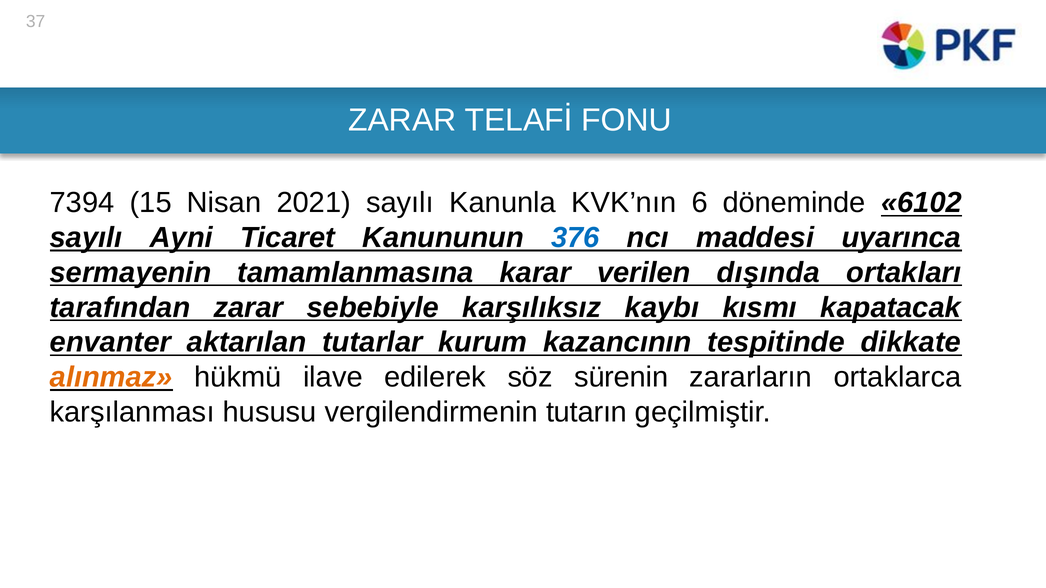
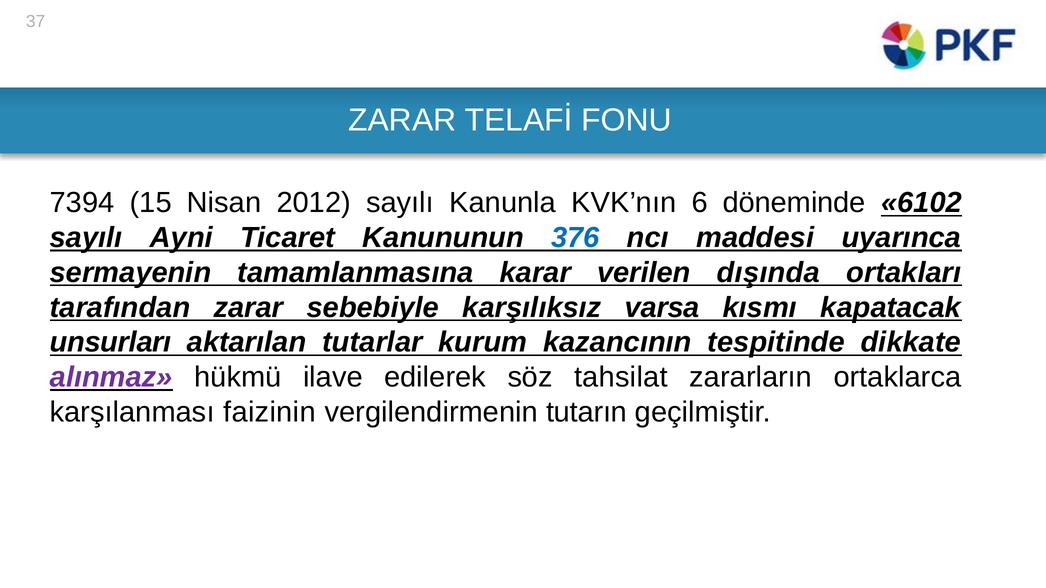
2021: 2021 -> 2012 (314, 203)
kaybı: kaybı -> varsa (662, 308)
envanter: envanter -> unsurları (111, 343)
alınmaz colour: orange -> purple (111, 377)
sürenin: sürenin -> tahsilat (621, 377)
hususu: hususu -> faizinin (269, 412)
